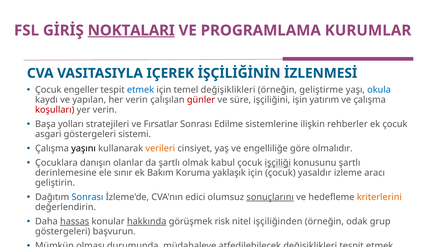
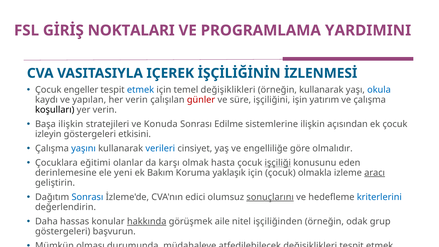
NOKTALARI underline: present -> none (131, 30)
KURUMLAR: KURUMLAR -> YARDIMINI (368, 30)
örneğin geliştirme: geliştirme -> kullanarak (321, 90)
koşulları colour: red -> black (55, 110)
Başa yolları: yolları -> ilişkin (71, 124)
Fırsatlar: Fırsatlar -> Konuda (161, 124)
rehberler: rehberler -> açısından (347, 124)
asgari: asgari -> izleyin (48, 134)
sistemi: sistemi -> etkisini (135, 134)
yaşını colour: black -> blue (84, 148)
verileri colour: orange -> blue (160, 148)
danışın: danışın -> eğitimi (95, 163)
da şartlı: şartlı -> karşı (169, 163)
kabul: kabul -> hasta (223, 163)
konusunu şartlı: şartlı -> eden (350, 163)
sınır: sınır -> yeni (123, 173)
yasaldır: yasaldır -> olmakla (315, 173)
aracı underline: none -> present (375, 173)
kriterlerini colour: orange -> blue (379, 197)
hassas underline: present -> none (75, 221)
risk: risk -> aile (222, 221)
